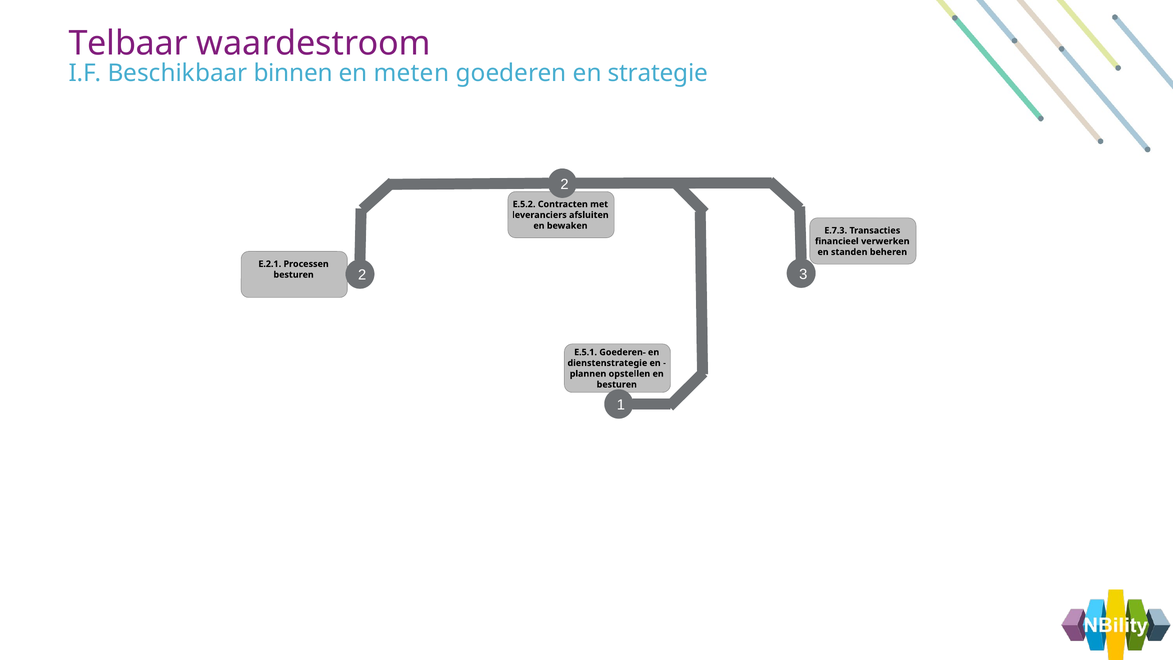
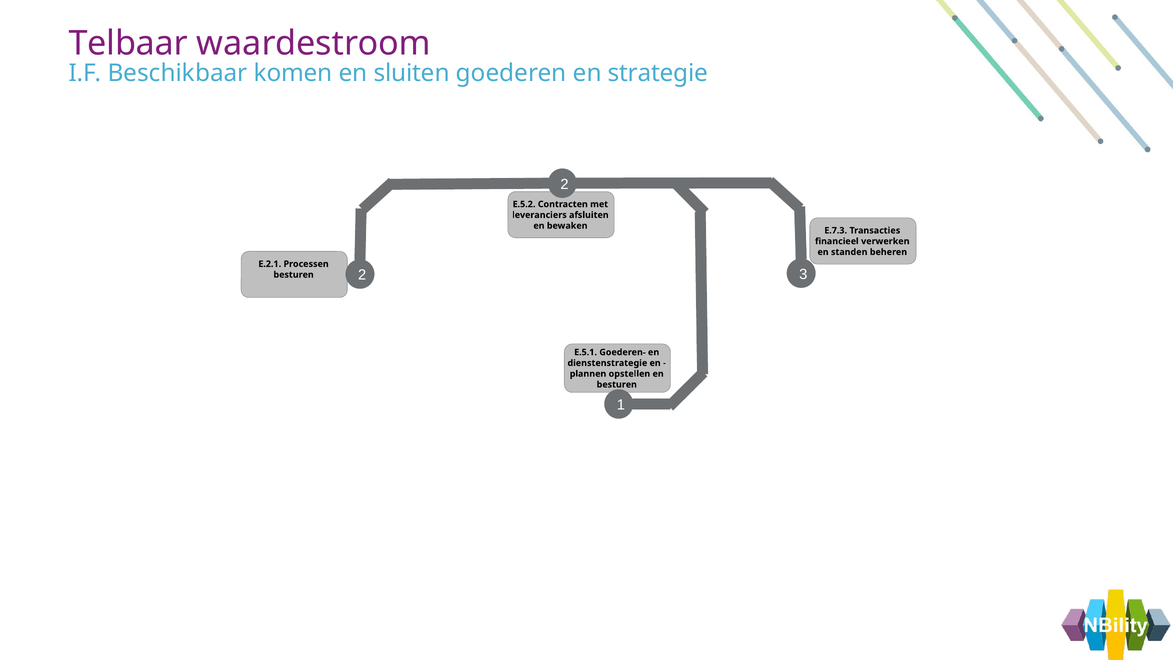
binnen: binnen -> komen (293, 73)
meten: meten -> sluiten (412, 73)
